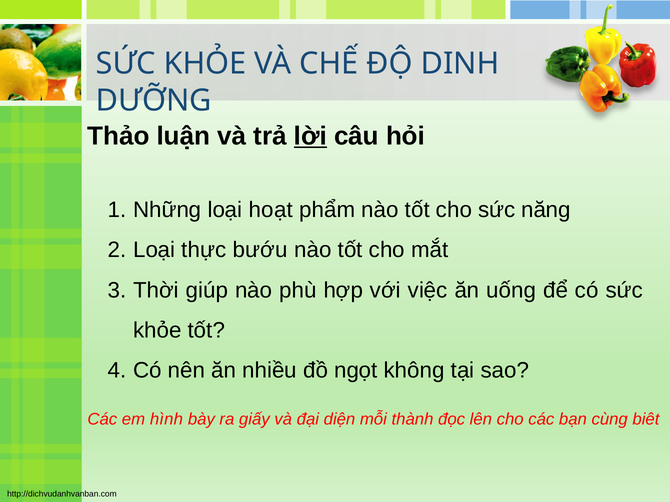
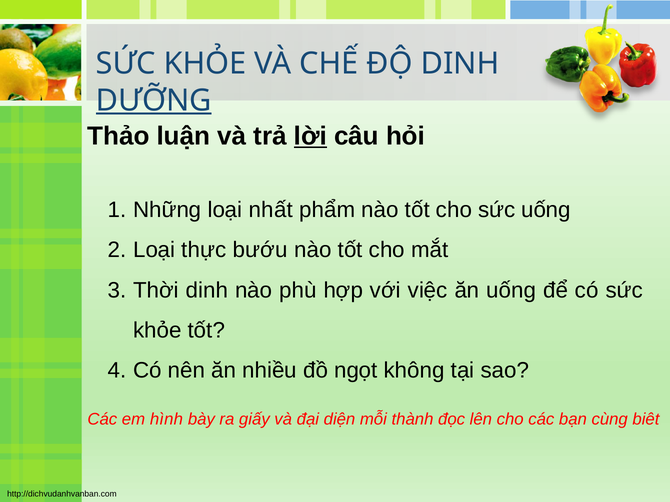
DƯỠNG underline: none -> present (154, 100)
hoạt: hoạt -> nhất (271, 210)
sức năng: năng -> uống (546, 210)
Thời giúp: giúp -> dinh (207, 290)
